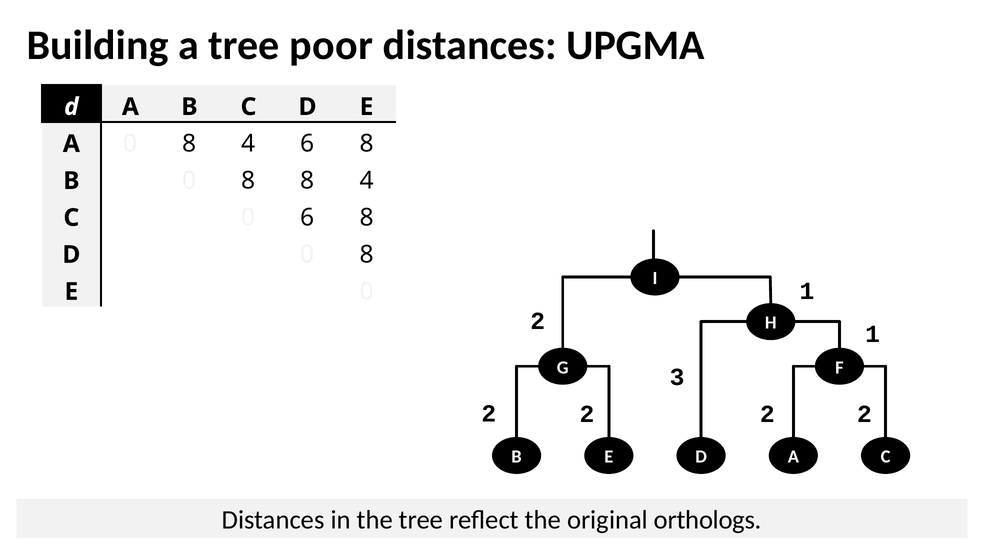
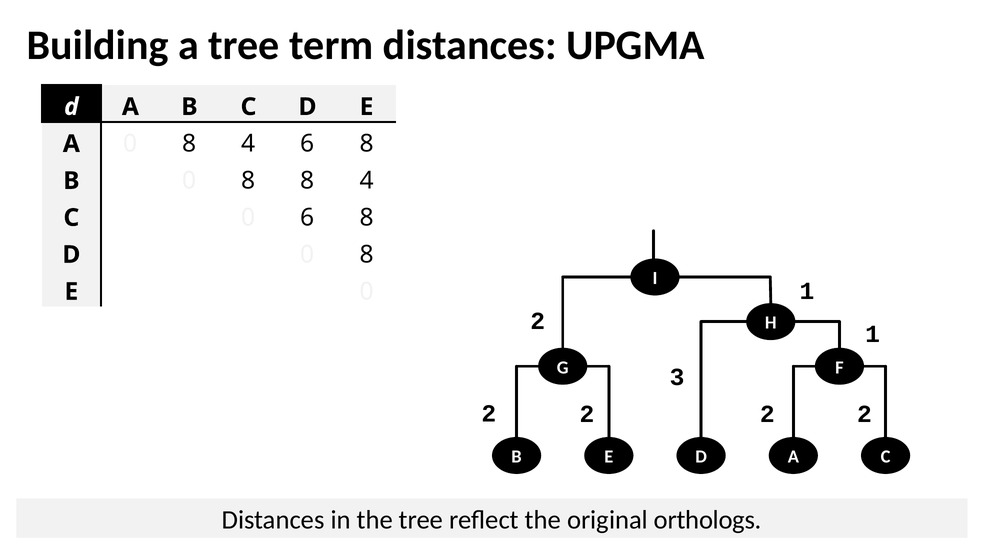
poor: poor -> term (331, 45)
